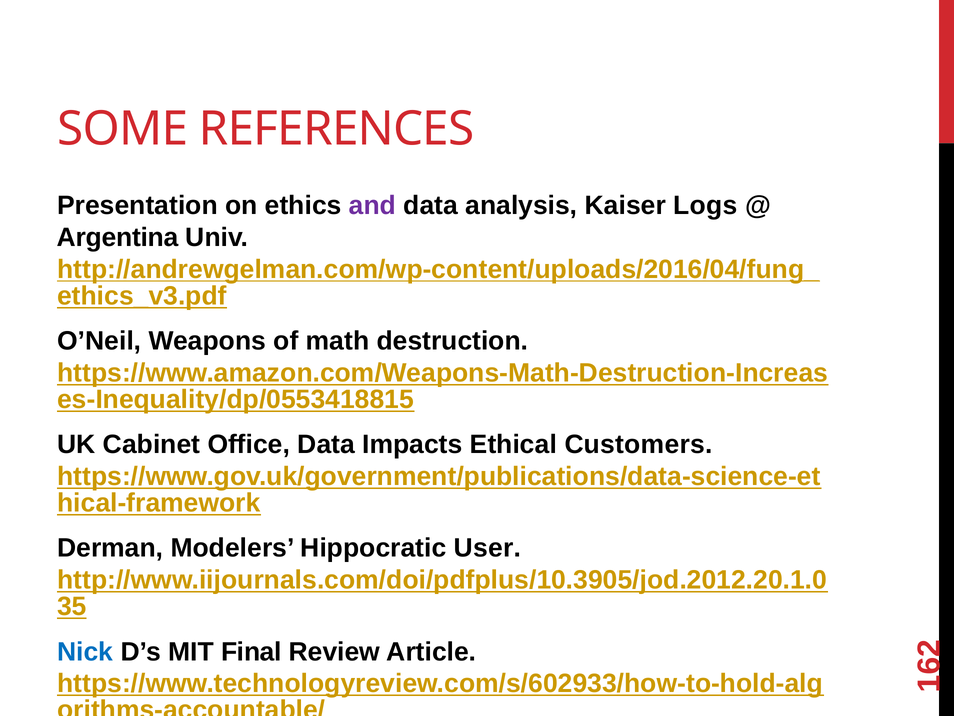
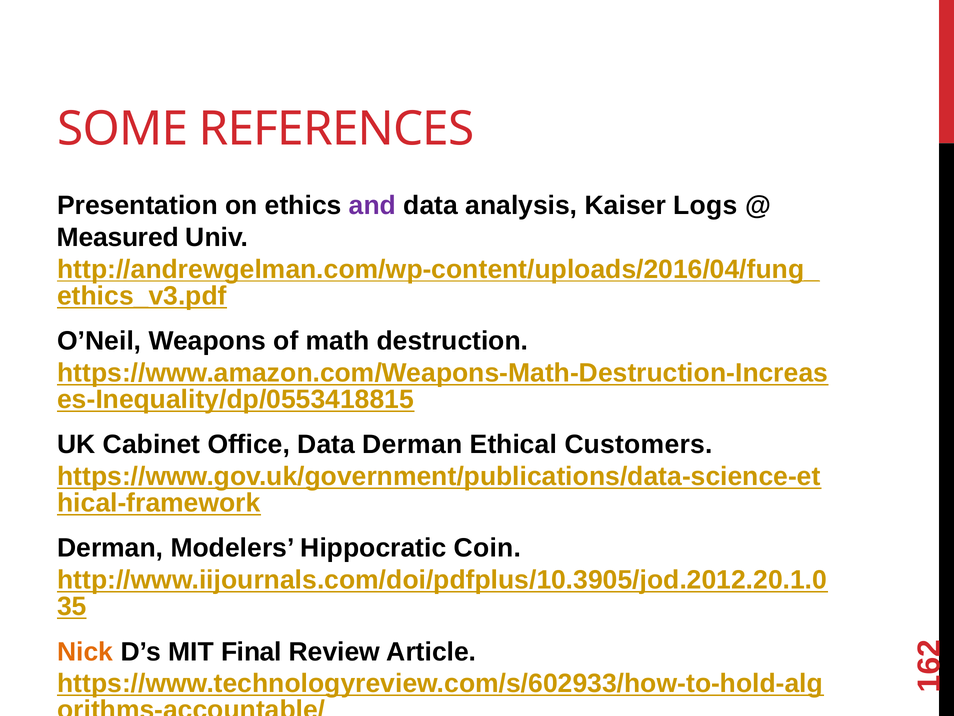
Argentina: Argentina -> Measured (118, 237)
Data Impacts: Impacts -> Derman (412, 444)
User: User -> Coin (487, 548)
Nick colour: blue -> orange (85, 651)
